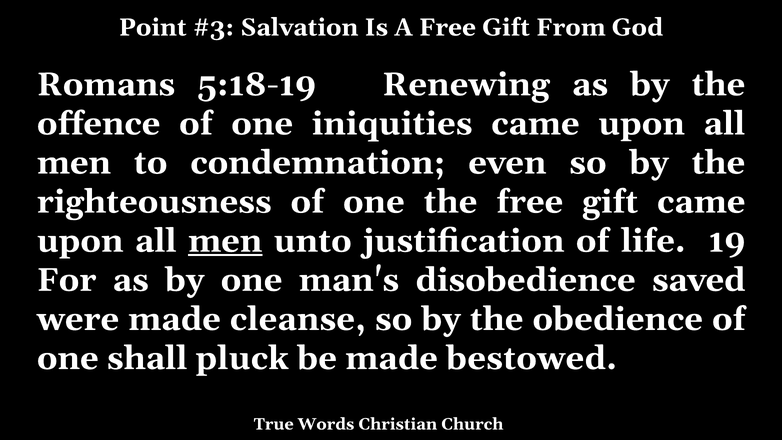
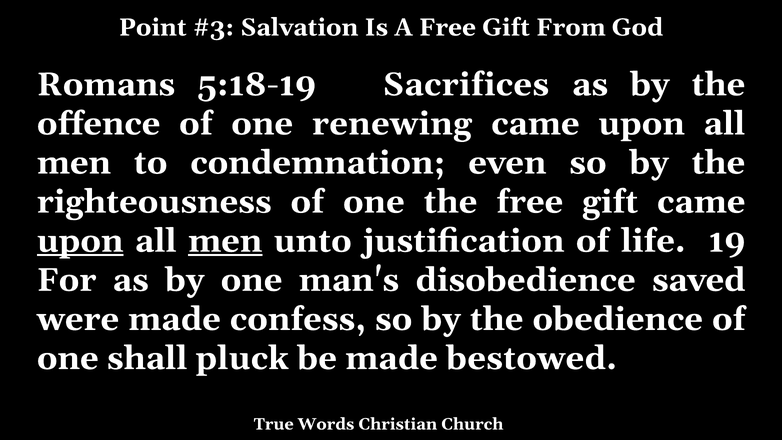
Renewing: Renewing -> Sacrifices (466, 85)
iniquities: iniquities -> renewing (392, 124)
upon underline: none -> present (80, 241)
cleanse: cleanse -> confess (298, 319)
